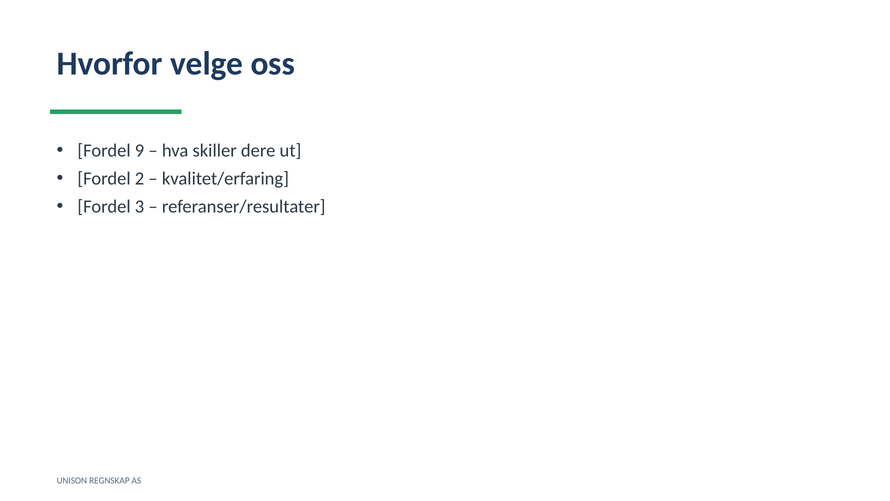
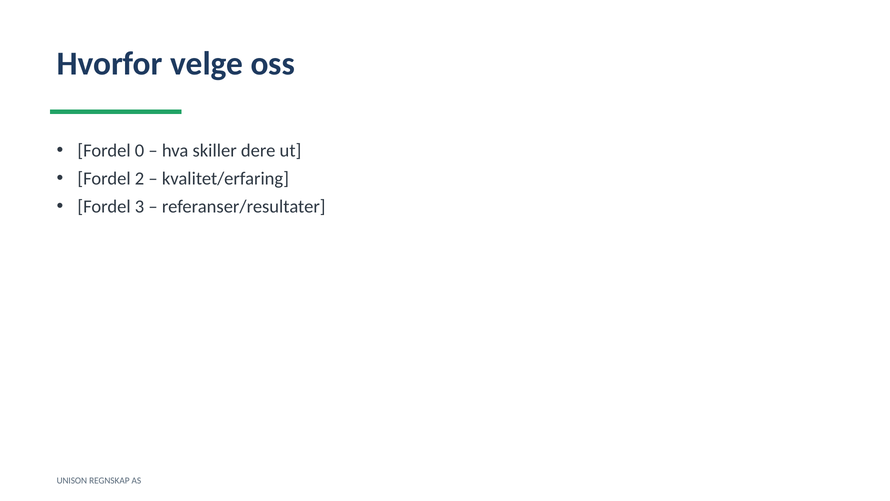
9: 9 -> 0 (140, 151)
